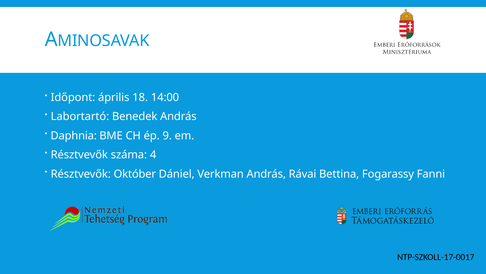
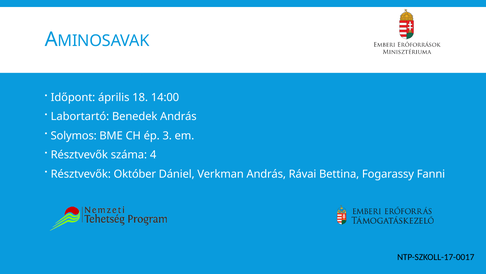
Daphnia: Daphnia -> Solymos (74, 135)
9: 9 -> 3 (167, 135)
